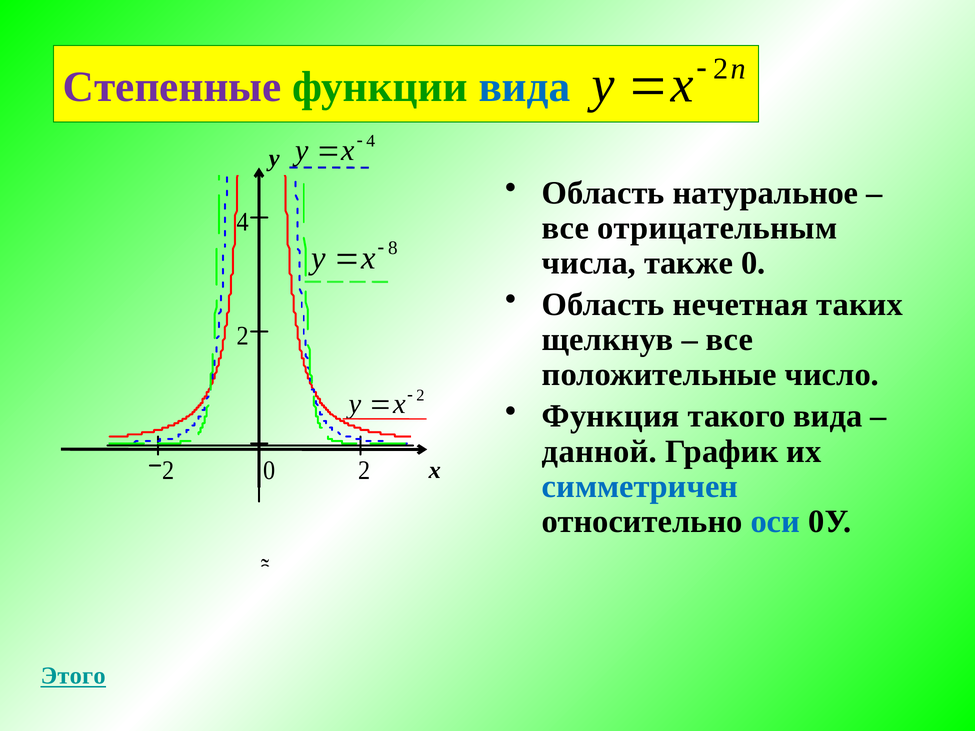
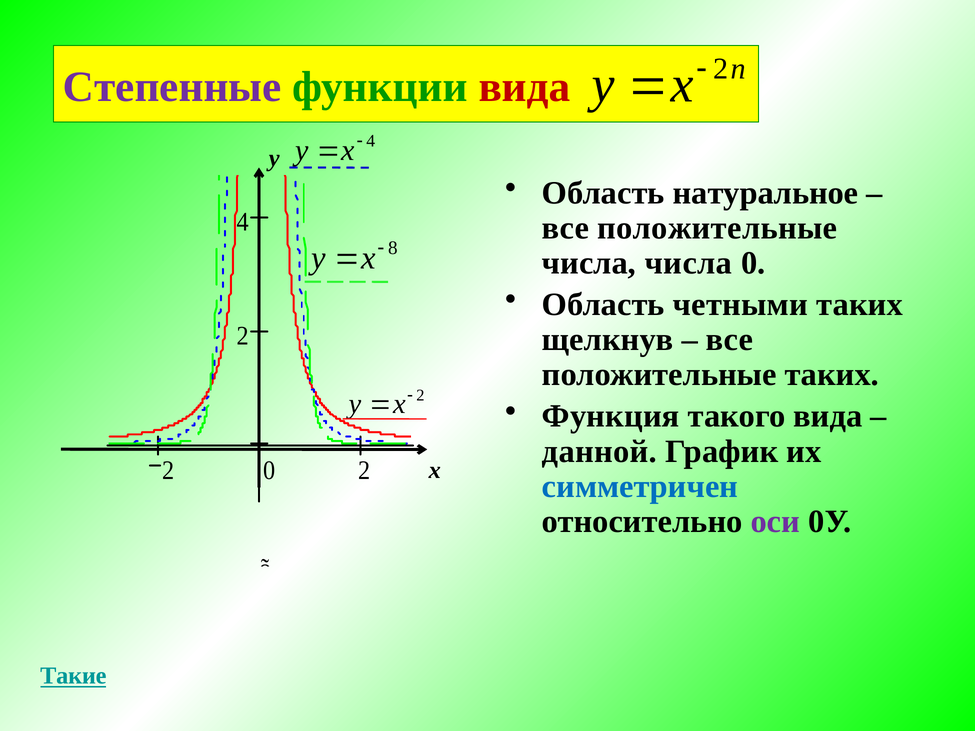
вида colour: blue -> red (525, 87)
отрицательным: отрицательным -> положительные (717, 228)
числа также: также -> числа (688, 263)
нечетная: нечетная -> четными (740, 305)
положительные число: число -> таких (832, 375)
оси colour: blue -> purple (775, 522)
Этого: Этого -> Такие (73, 676)
